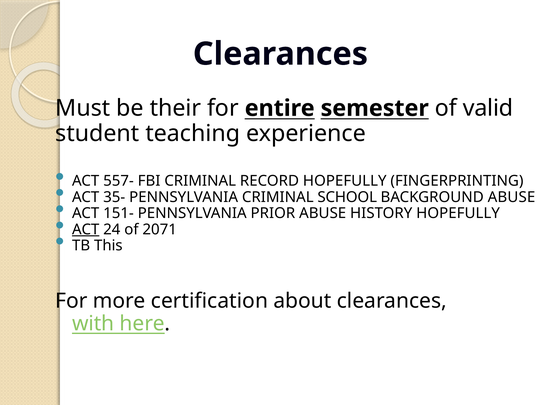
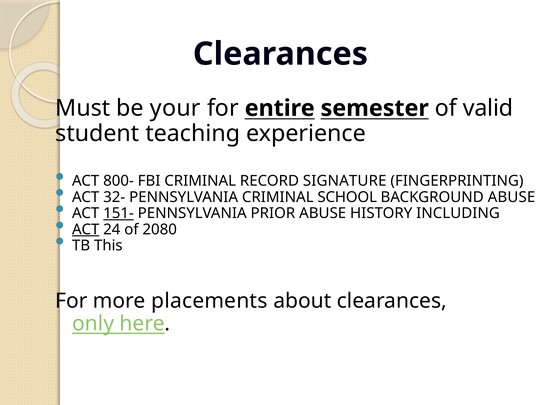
their: their -> your (175, 108)
557-: 557- -> 800- (118, 181)
RECORD HOPEFULLY: HOPEFULLY -> SIGNATURE (345, 181)
35-: 35- -> 32- (114, 197)
151- underline: none -> present (118, 214)
HISTORY HOPEFULLY: HOPEFULLY -> INCLUDING (458, 214)
2071: 2071 -> 2080 (160, 230)
certification: certification -> placements (209, 302)
with: with -> only (93, 324)
